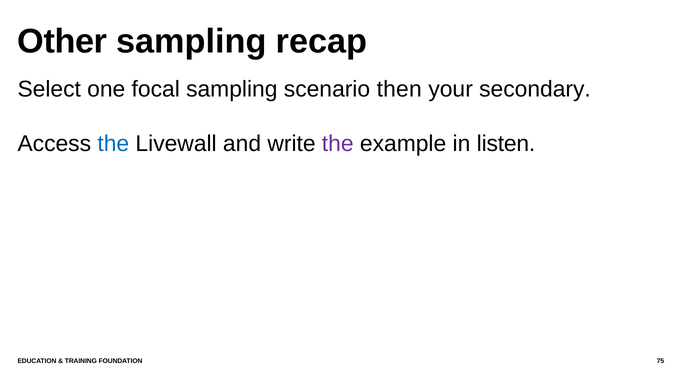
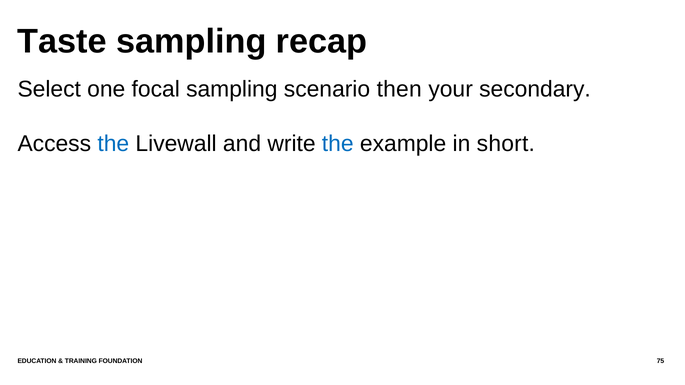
Other: Other -> Taste (62, 42)
the colour: purple -> blue (338, 144)
listen: listen -> short (506, 144)
